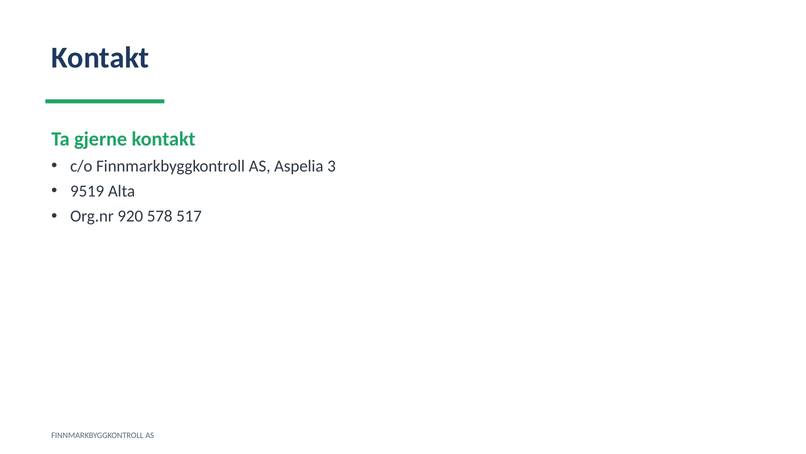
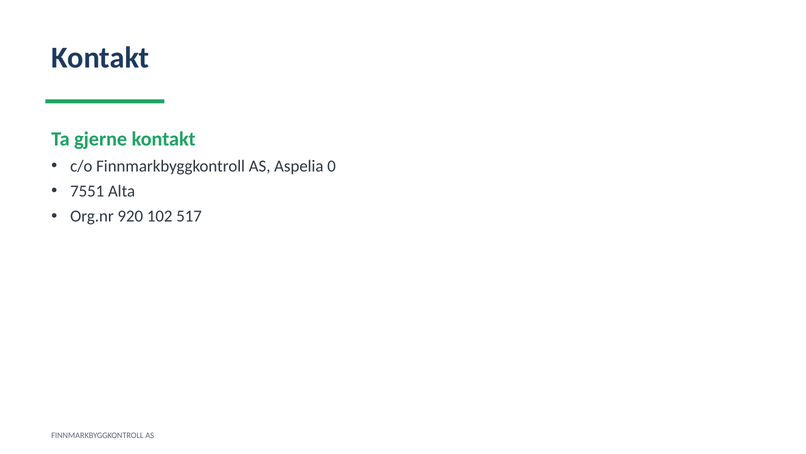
3: 3 -> 0 (332, 166)
9519: 9519 -> 7551 (87, 191)
578: 578 -> 102 (160, 216)
